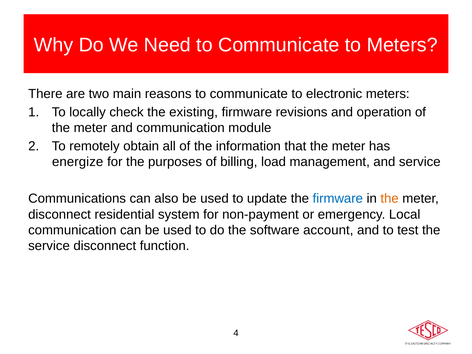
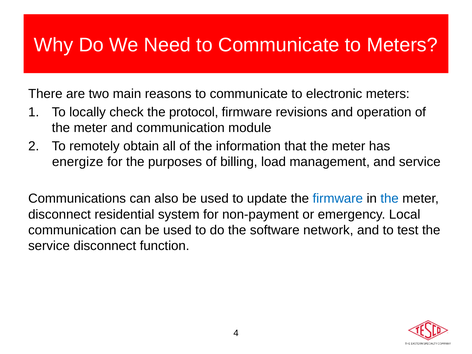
existing: existing -> protocol (194, 112)
the colour: orange -> blue (390, 199)
account: account -> network (328, 230)
